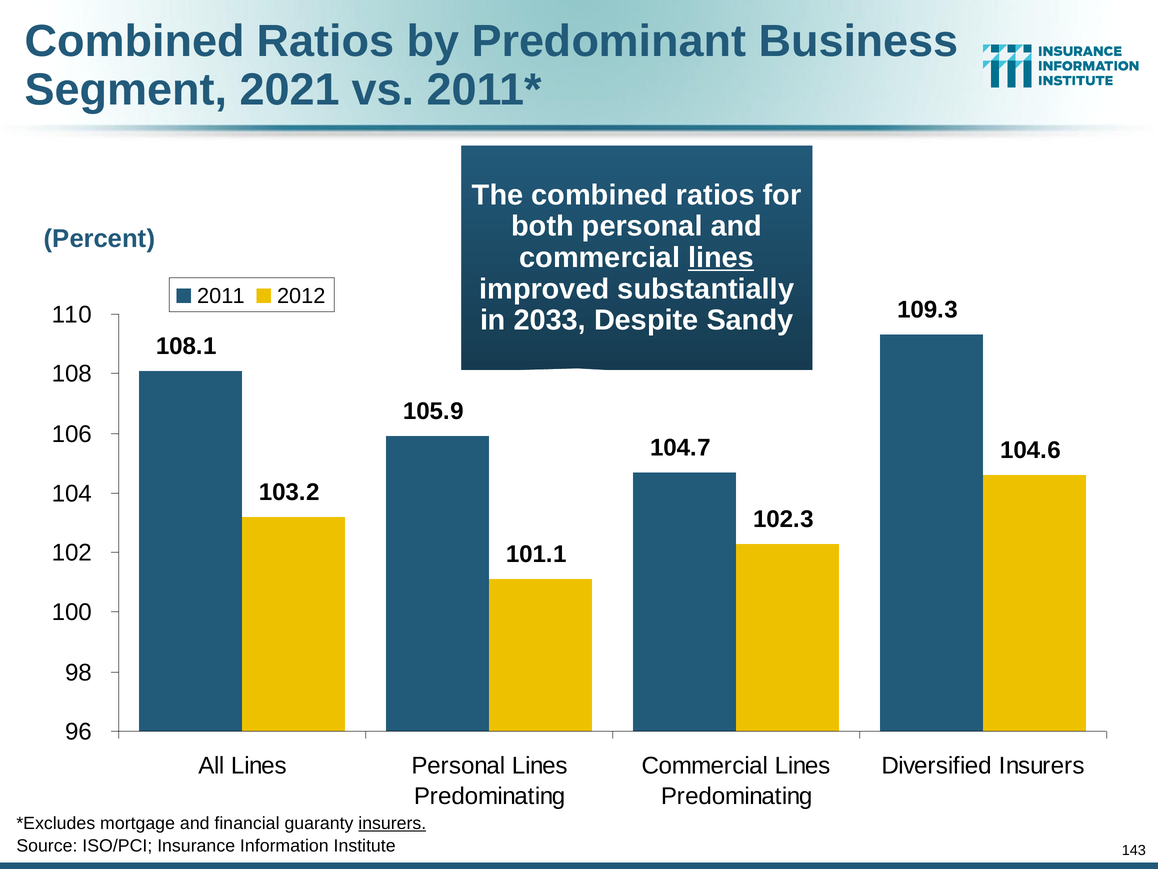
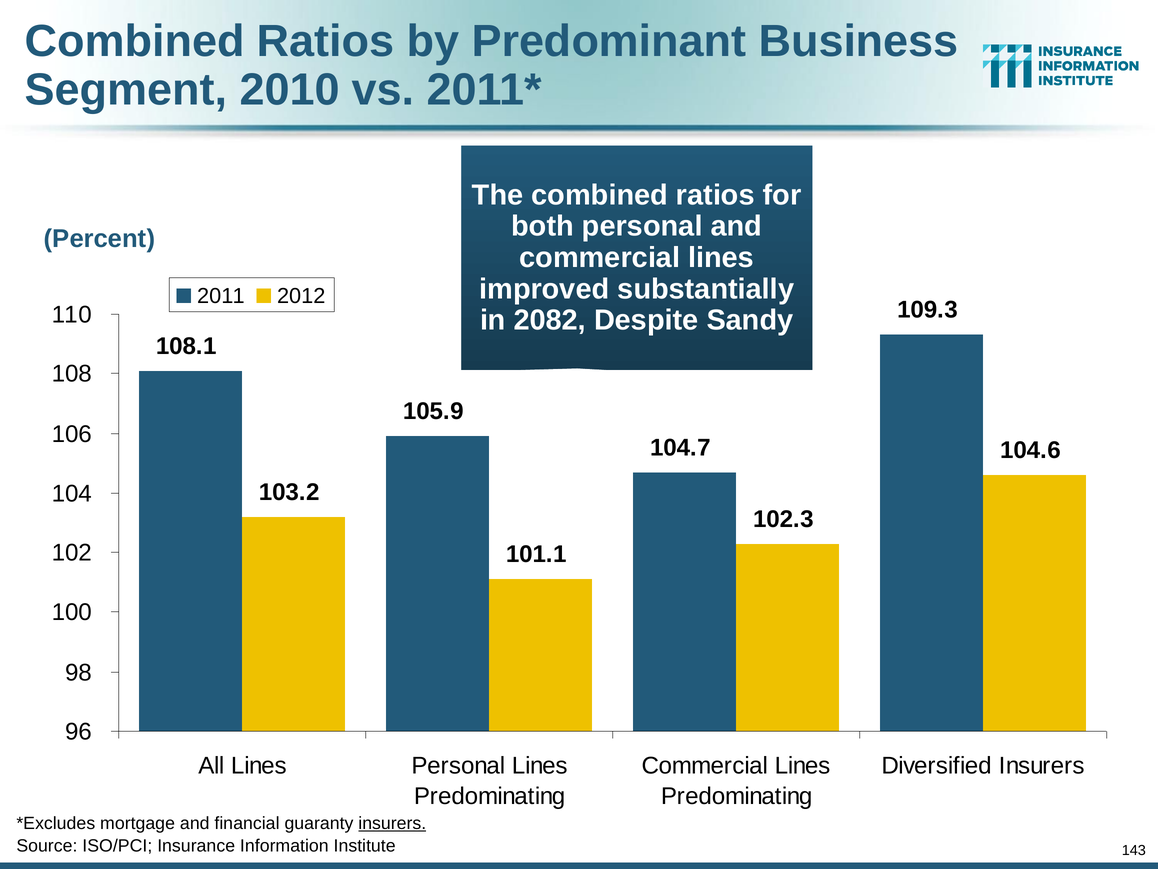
2021: 2021 -> 2010 (290, 90)
lines underline: present -> none (721, 258)
2033: 2033 -> 2082 (550, 320)
